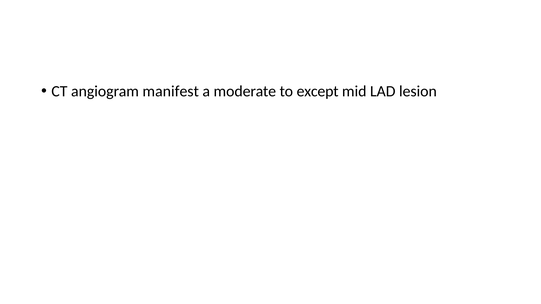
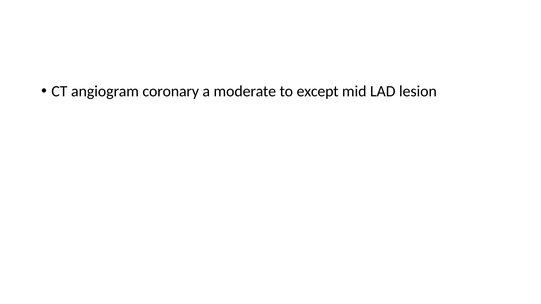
manifest: manifest -> coronary (171, 91)
